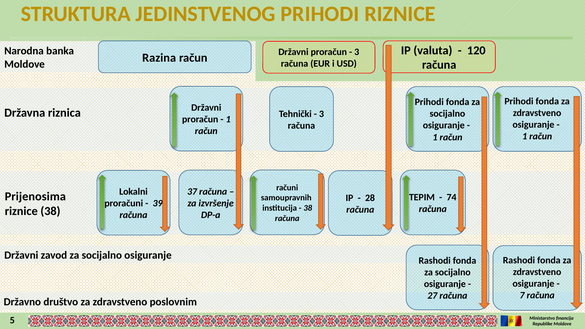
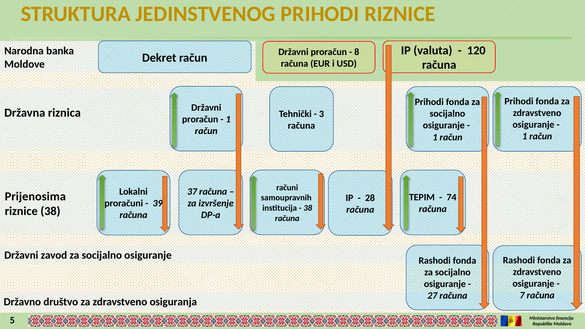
Razina: Razina -> Dekret (159, 58)
3: 3 -> 8 (357, 52)
poslovnim: poslovnim -> osiguranja (173, 302)
